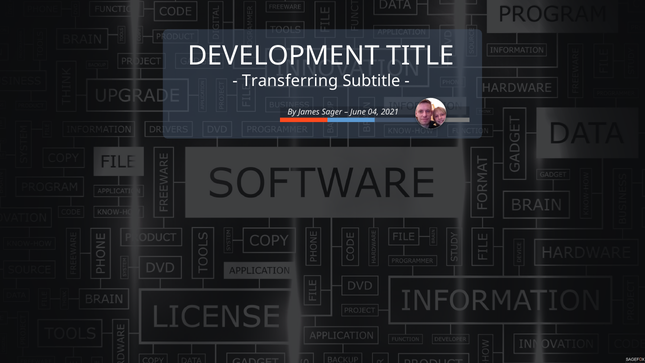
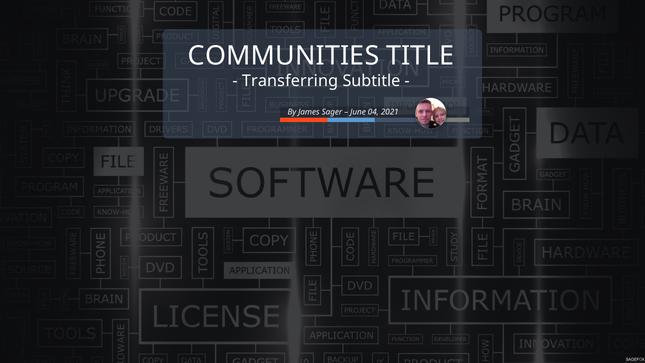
DEVELOPMENT: DEVELOPMENT -> COMMUNITIES (284, 56)
